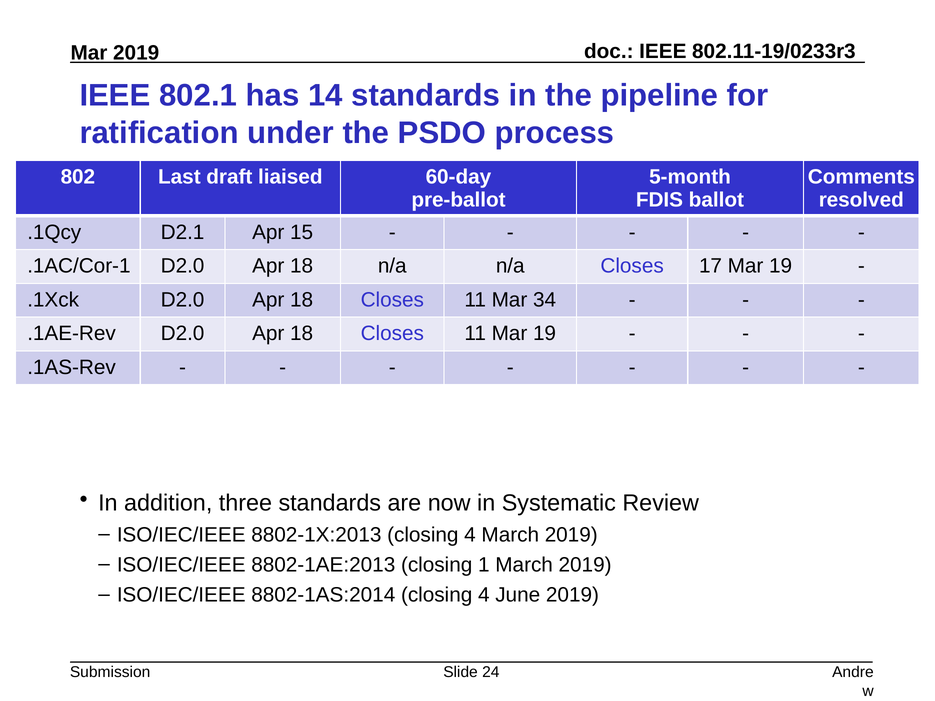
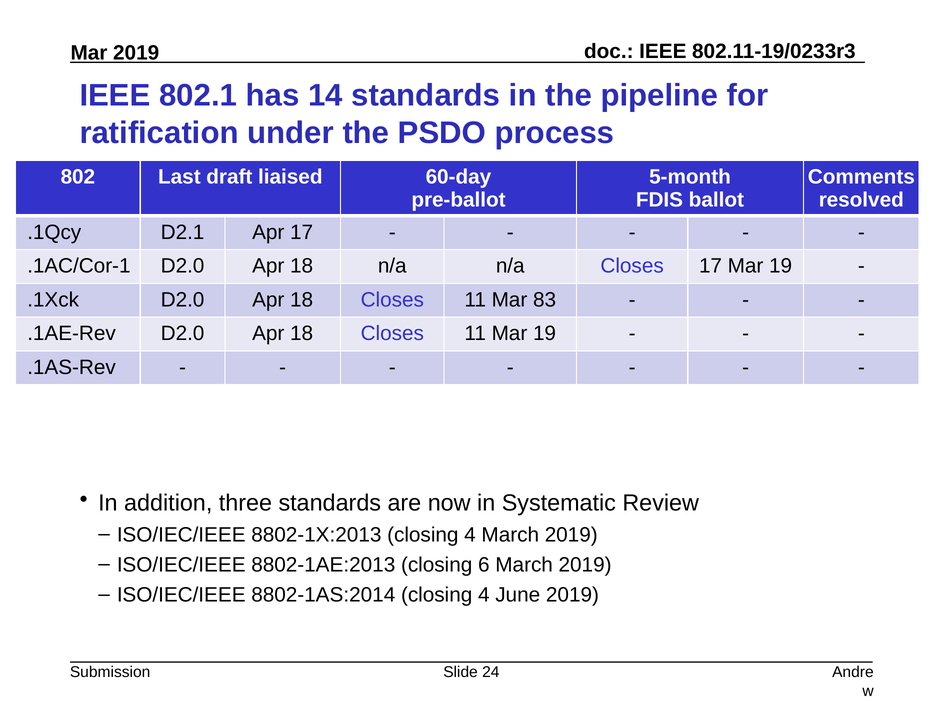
Apr 15: 15 -> 17 (302, 232)
34: 34 -> 83 (545, 300)
1: 1 -> 6 (484, 565)
